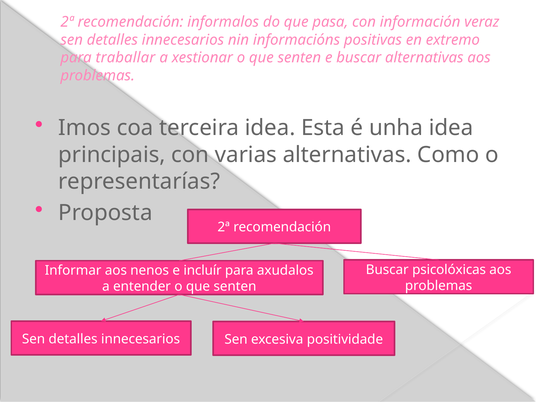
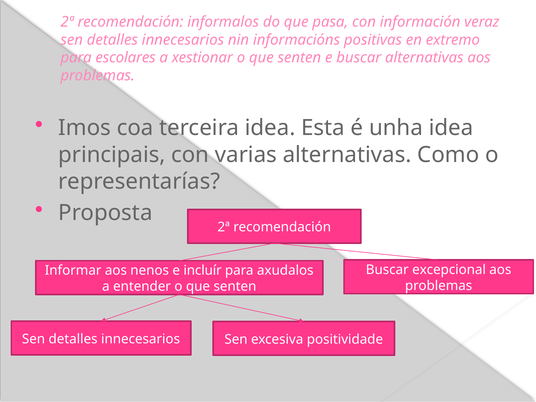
traballar: traballar -> escolares (126, 58)
psicolóxicas: psicolóxicas -> excepcional (449, 270)
